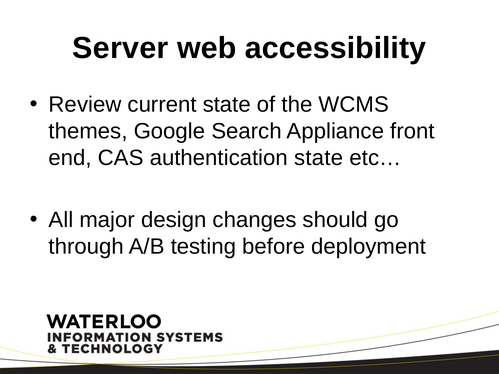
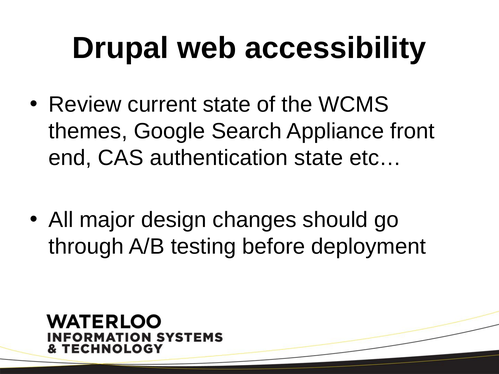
Server: Server -> Drupal (120, 48)
